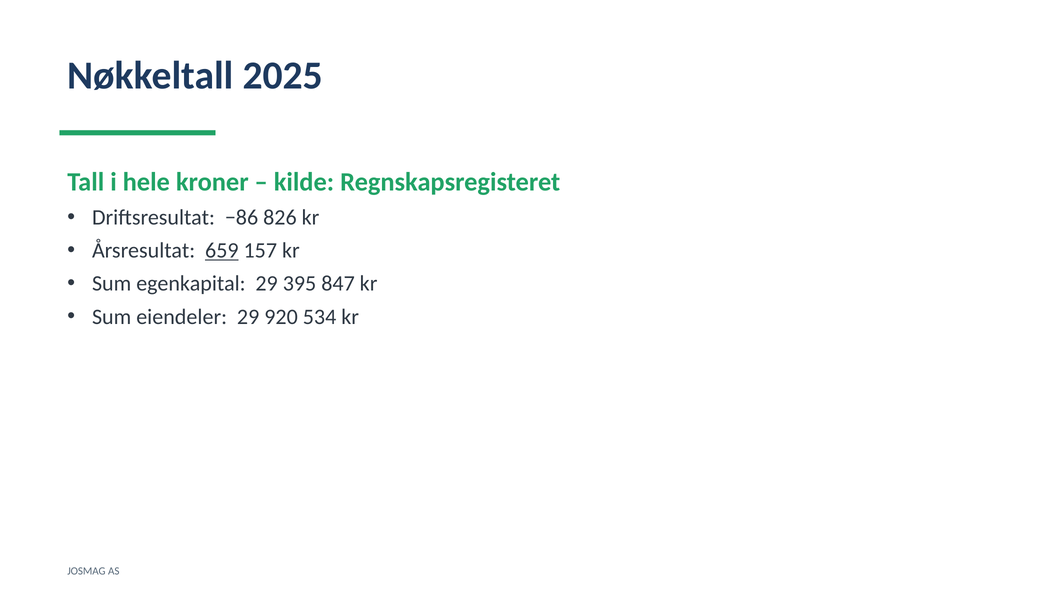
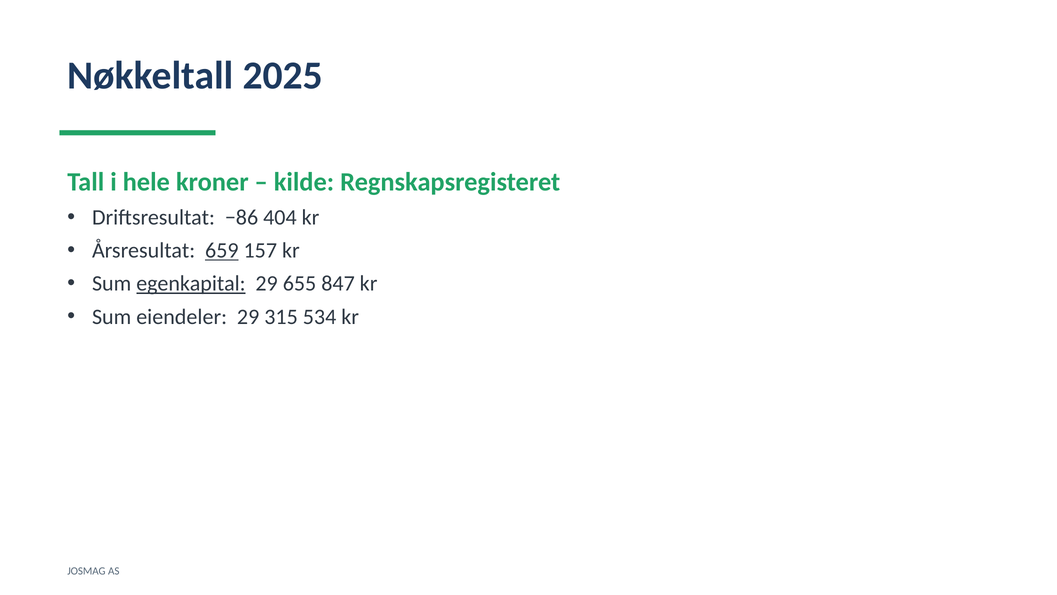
826: 826 -> 404 (280, 217)
egenkapital underline: none -> present (191, 283)
395: 395 -> 655 (300, 283)
920: 920 -> 315 (281, 317)
